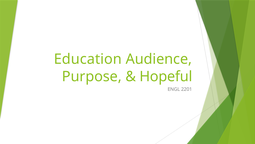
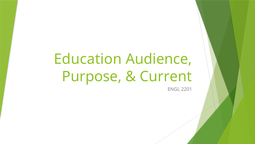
Hopeful: Hopeful -> Current (166, 76)
